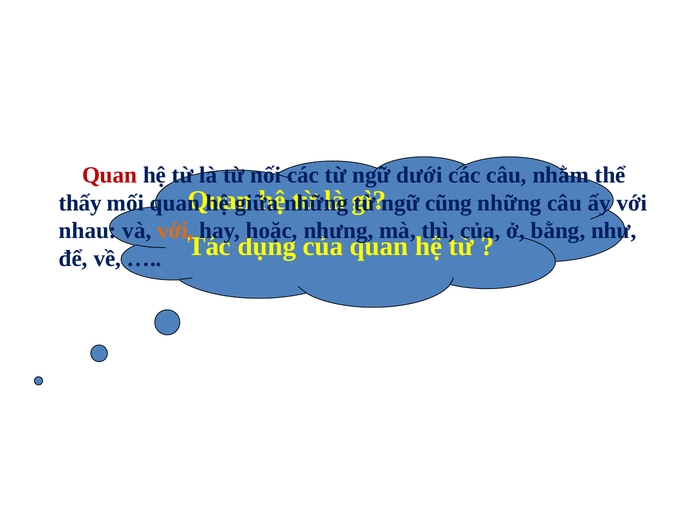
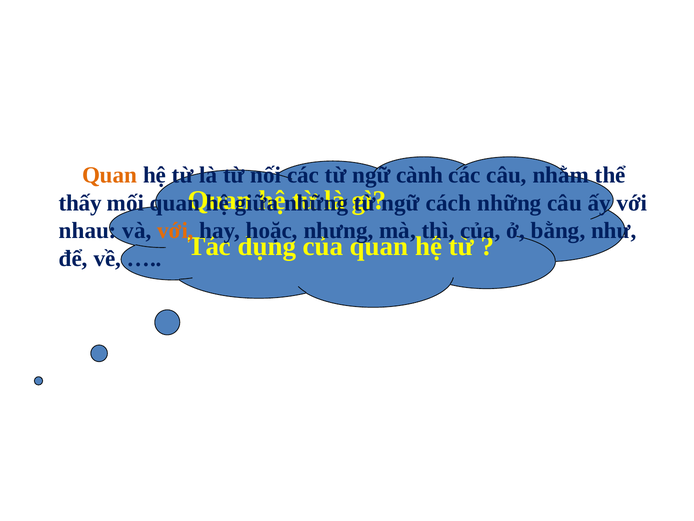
Quan colour: red -> orange (110, 175)
dưới: dưới -> cành (420, 175)
cũng: cũng -> cách (448, 203)
